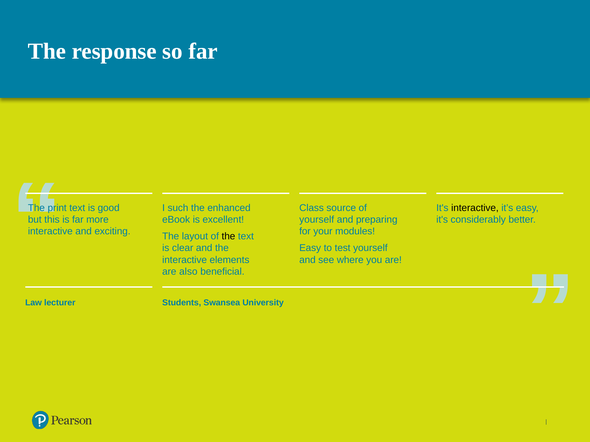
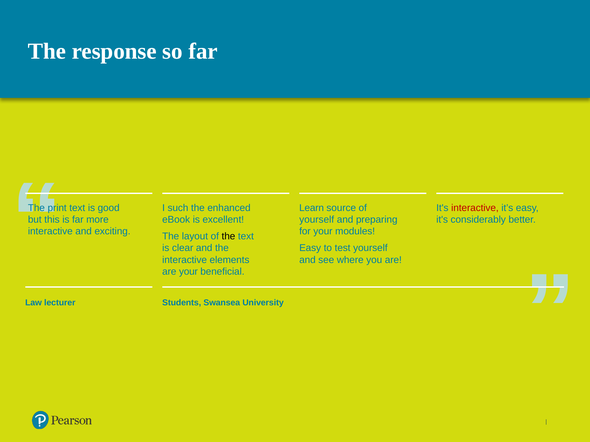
interactive colour: black -> red (475, 208)
Class: Class -> Learn (312, 208)
are also: also -> your (188, 272)
